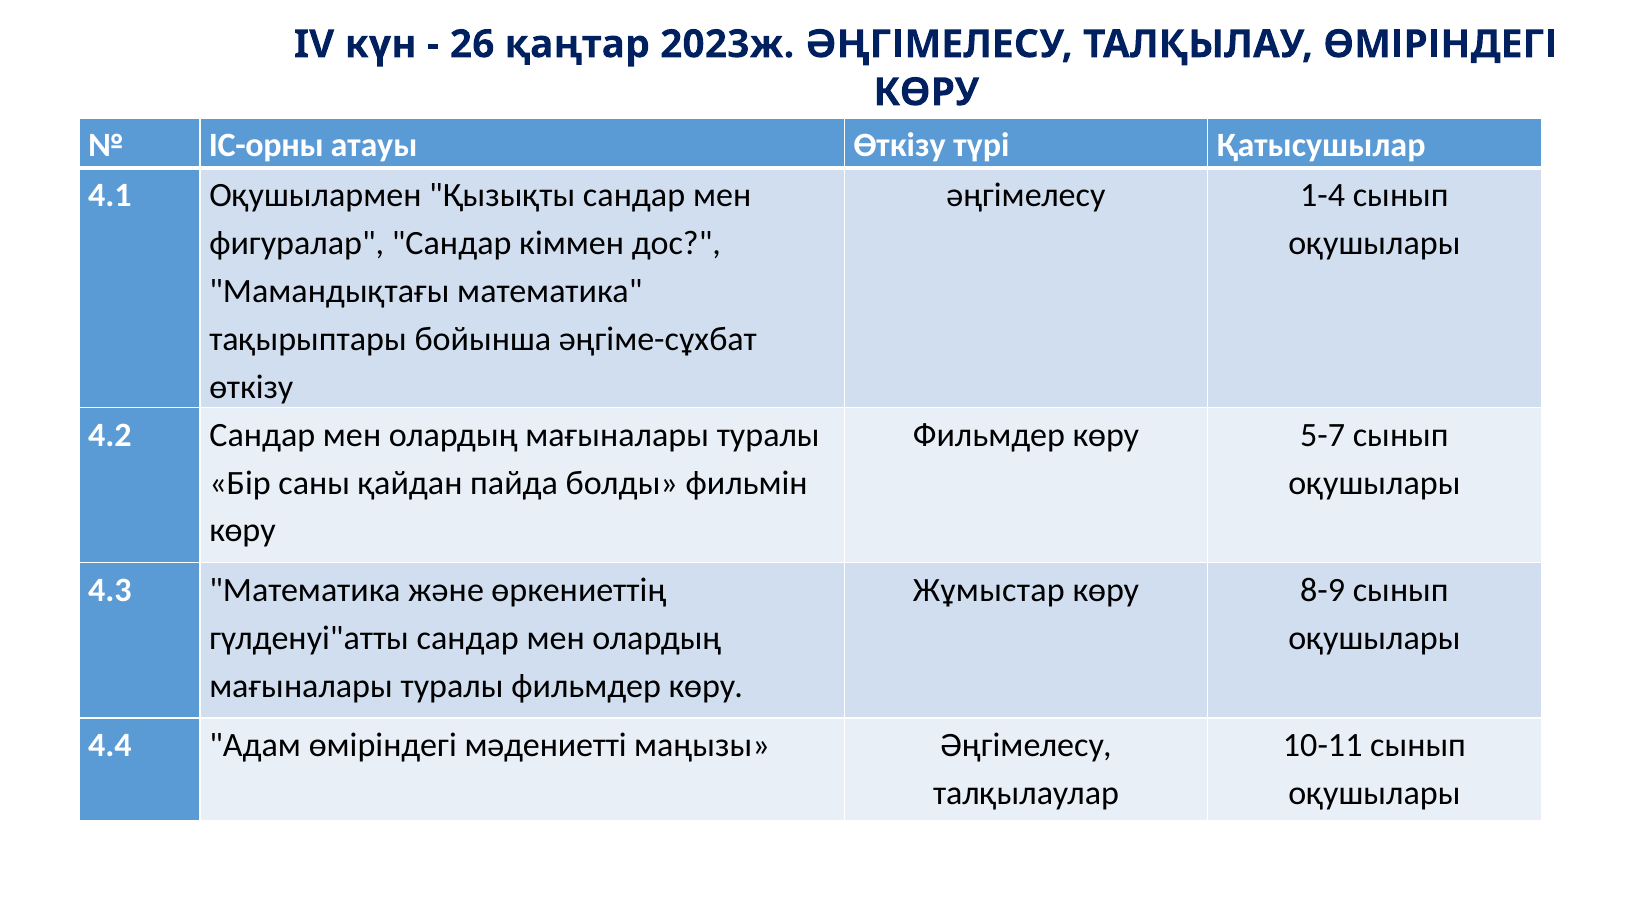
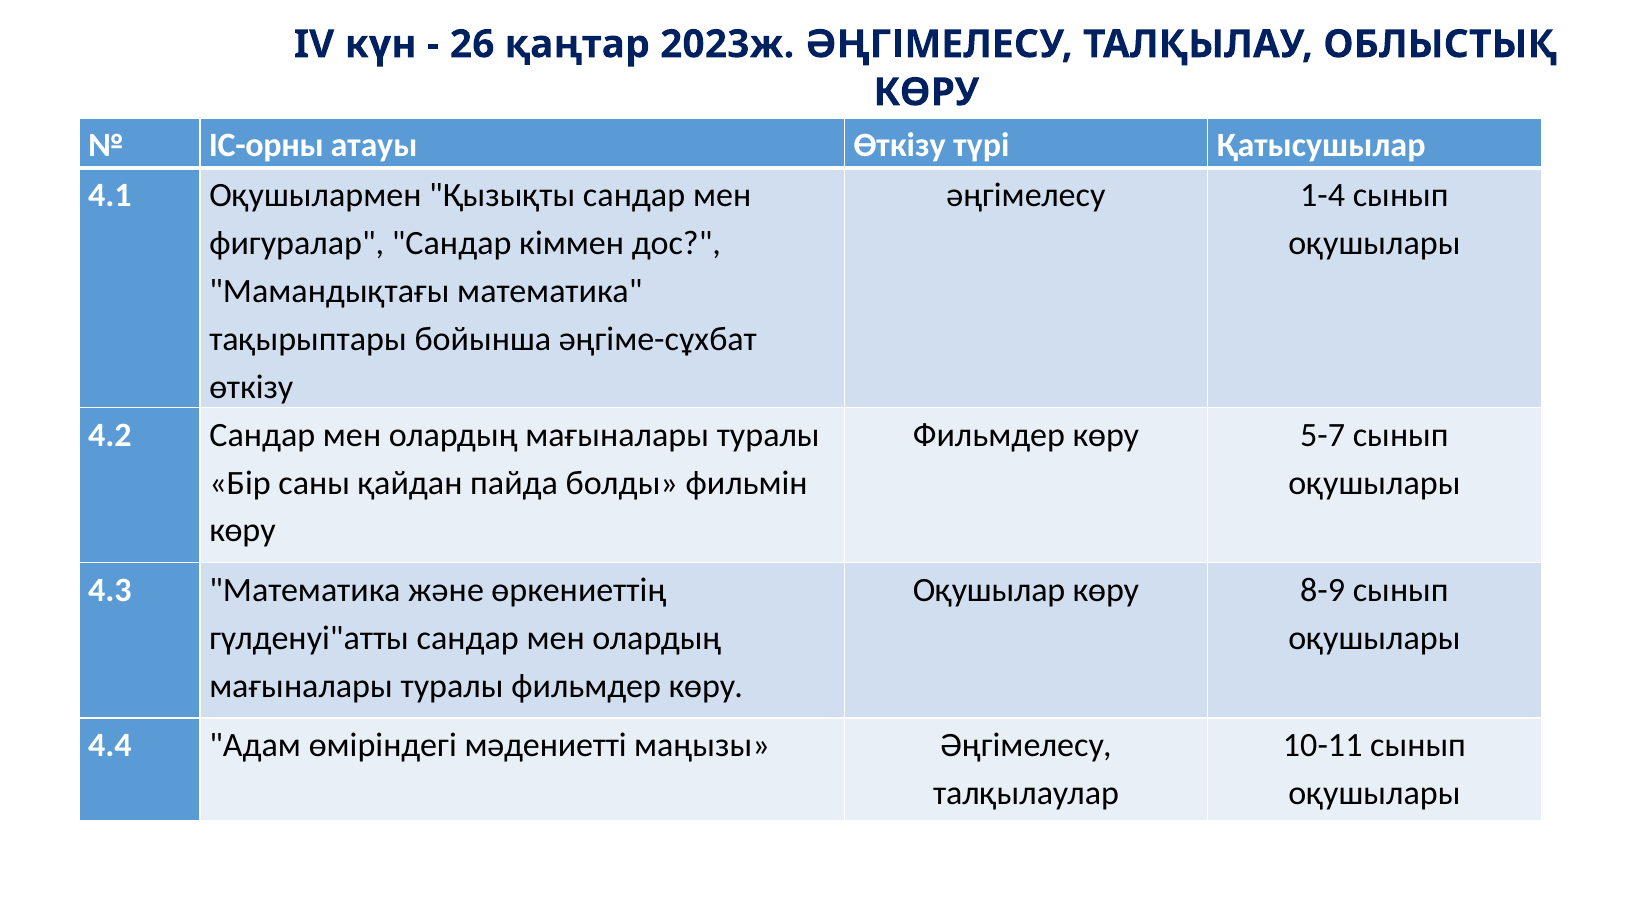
ТАЛҚЫЛАУ ӨМІРІНДЕГІ: ӨМІРІНДЕГІ -> ОБЛЫСТЫҚ (1440, 44)
Жұмыстар: Жұмыстар -> Оқушылар (989, 590)
